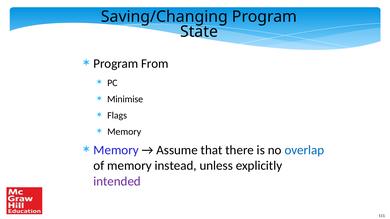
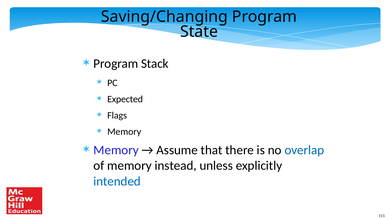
From: From -> Stack (155, 64)
Minimise: Minimise -> Expected (125, 99)
intended colour: purple -> blue (117, 182)
